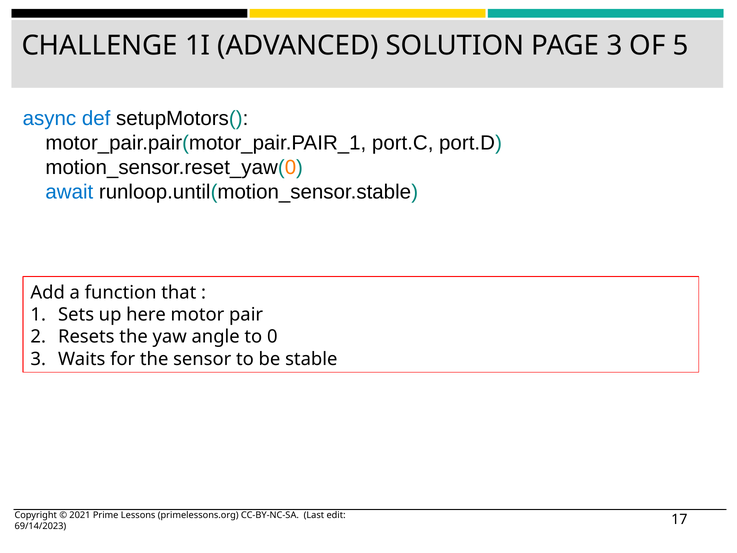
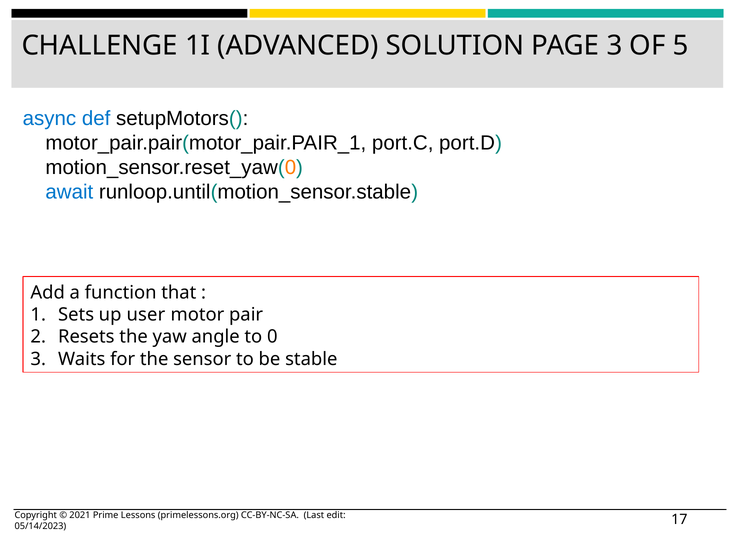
here: here -> user (146, 315)
69/14/2023: 69/14/2023 -> 05/14/2023 (40, 526)
